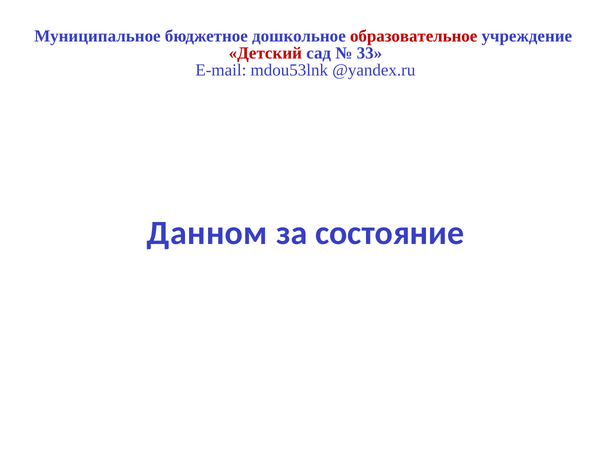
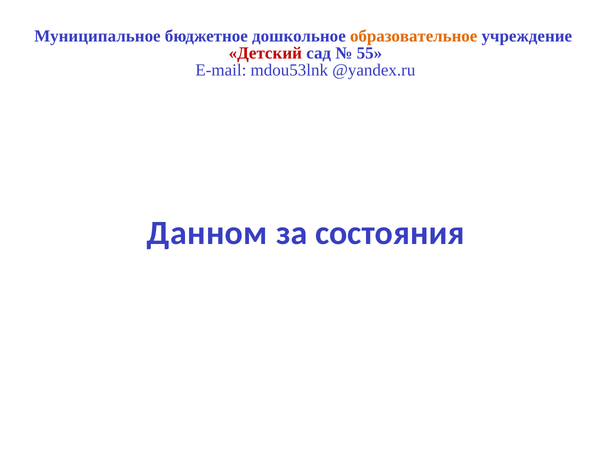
образовательное colour: red -> orange (414, 36)
33: 33 -> 55 (369, 53)
состояние: состояние -> состояния (390, 233)
